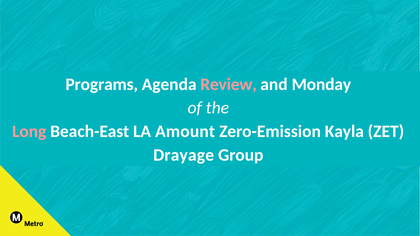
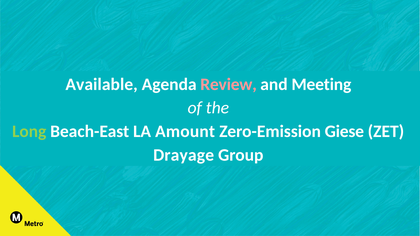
Programs: Programs -> Available (102, 84)
Monday: Monday -> Meeting (321, 84)
Long colour: pink -> light green (29, 132)
Kayla: Kayla -> Giese (344, 132)
